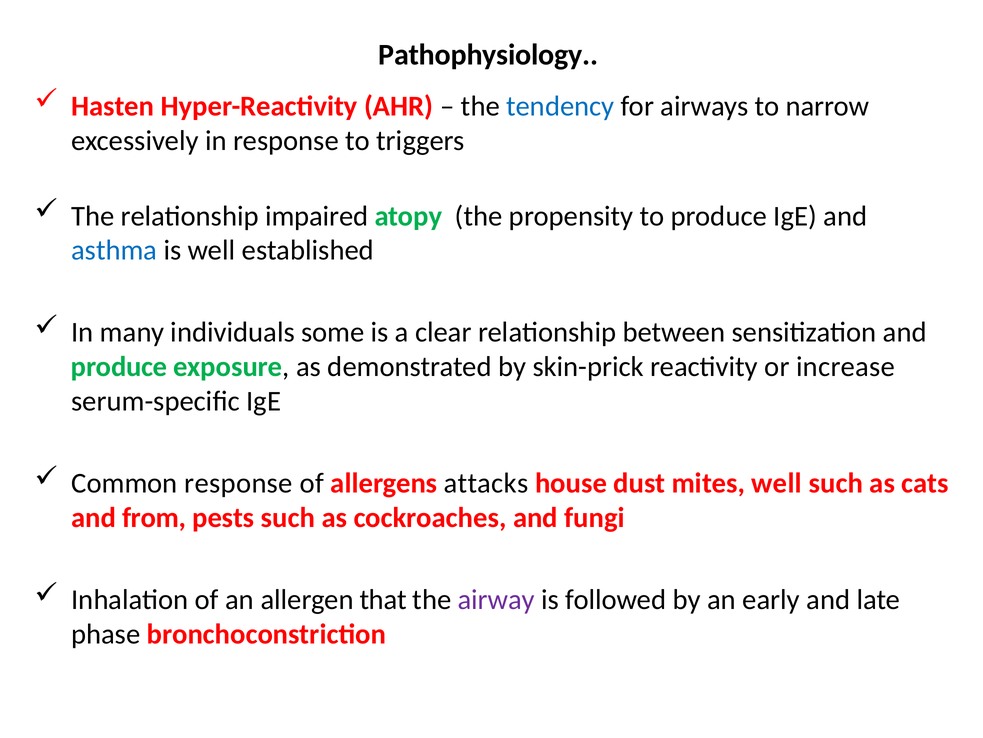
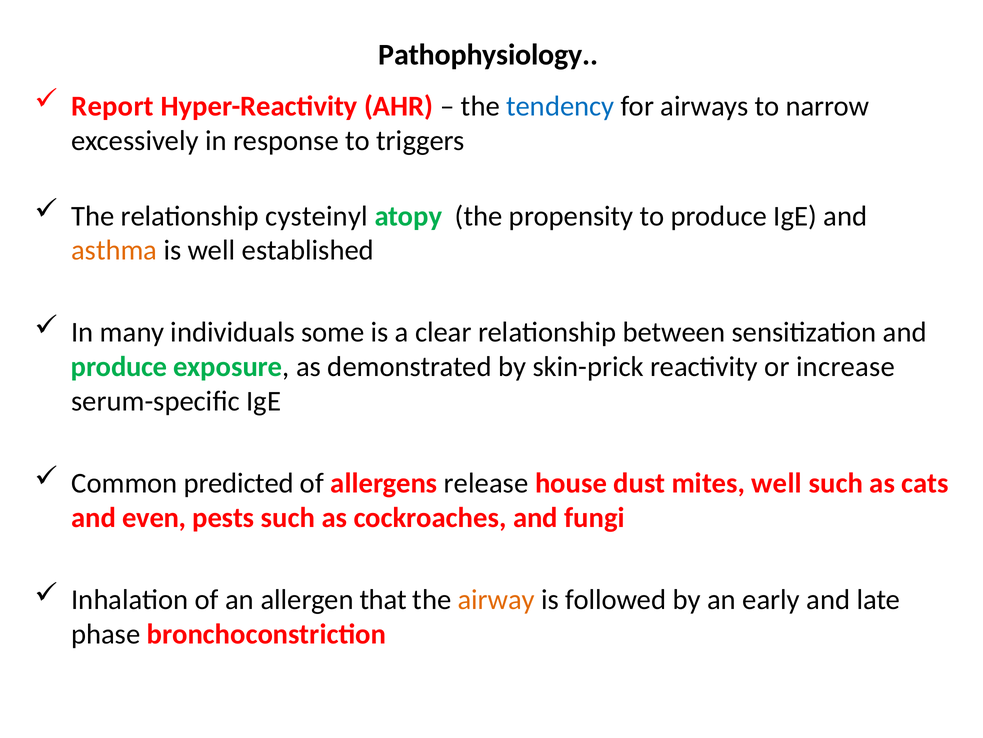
Hasten: Hasten -> Report (113, 106)
impaired: impaired -> cysteinyl (317, 216)
asthma colour: blue -> orange (114, 250)
Common response: response -> predicted (239, 483)
attacks: attacks -> release (486, 483)
from: from -> even (154, 517)
airway colour: purple -> orange (496, 599)
